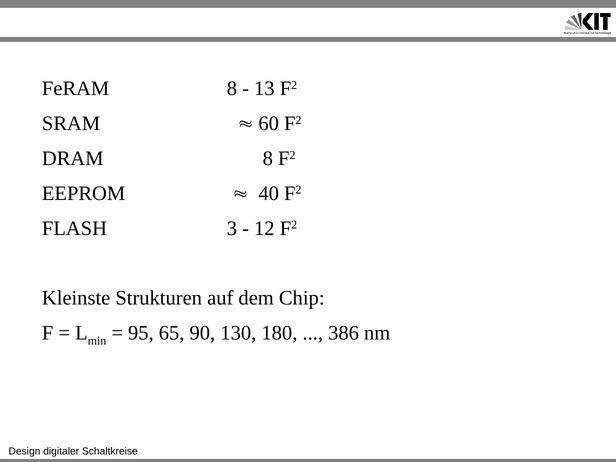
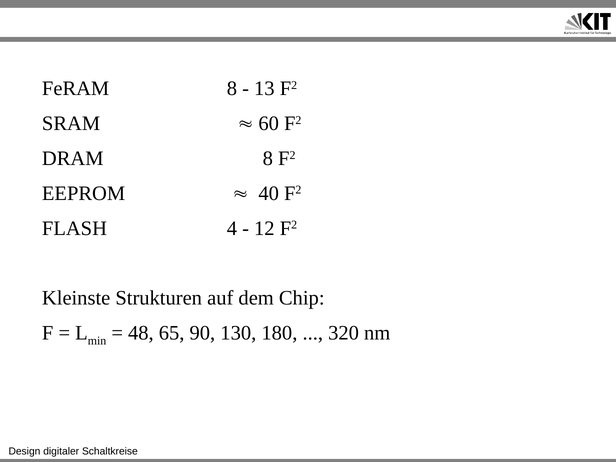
3: 3 -> 4 (232, 228)
95: 95 -> 48 (141, 333)
386: 386 -> 320 (344, 333)
